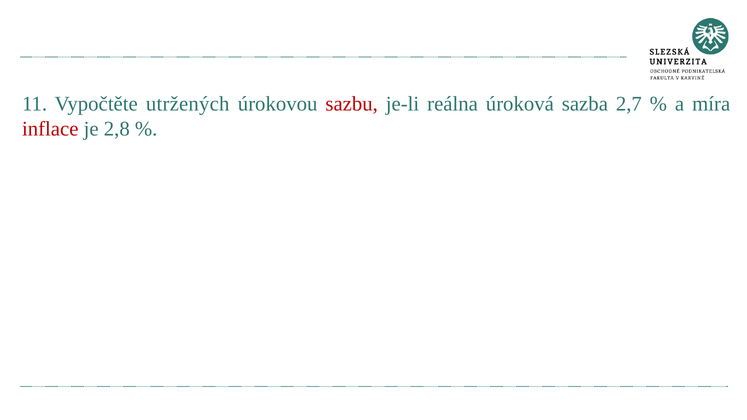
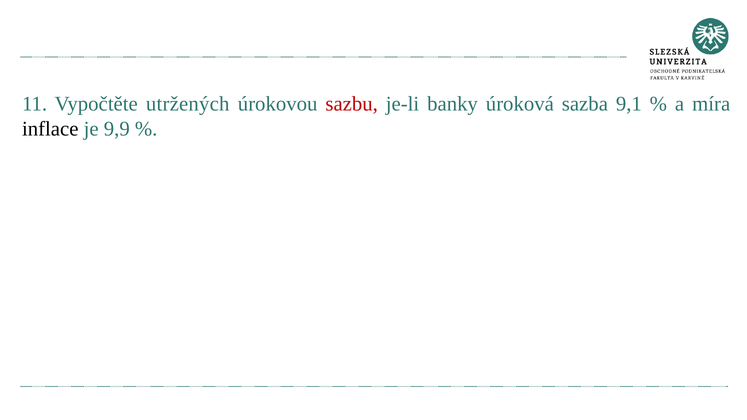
reálna: reálna -> banky (453, 104)
2,7: 2,7 -> 9,1 (629, 104)
inflace colour: red -> black (50, 129)
2,8: 2,8 -> 9,9 (117, 129)
